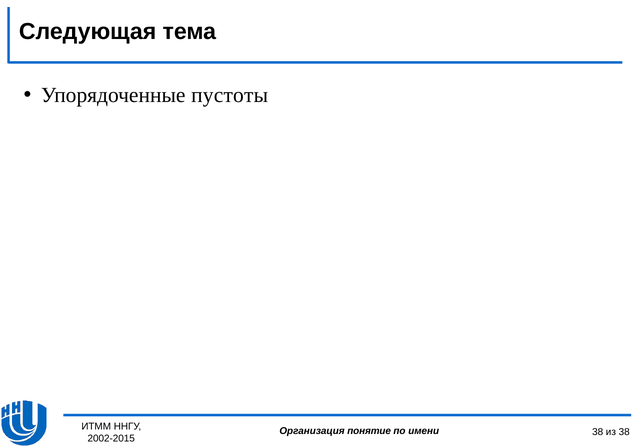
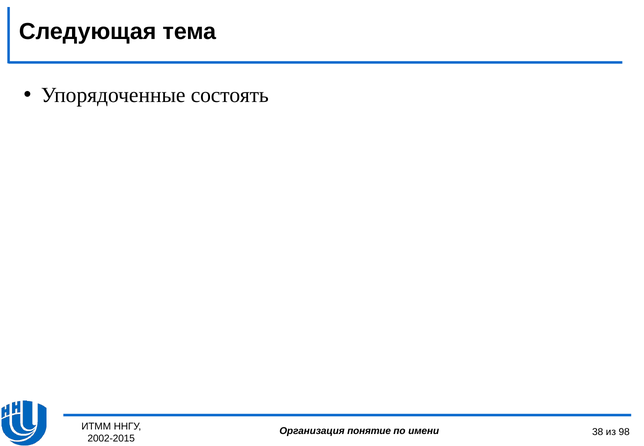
пустоты: пустоты -> состоять (230, 95)
из 38: 38 -> 98 (624, 432)
